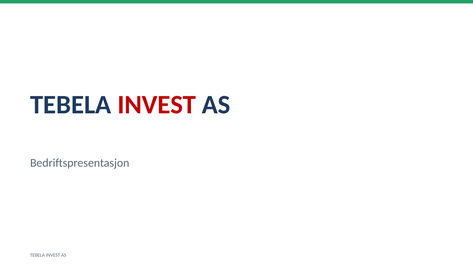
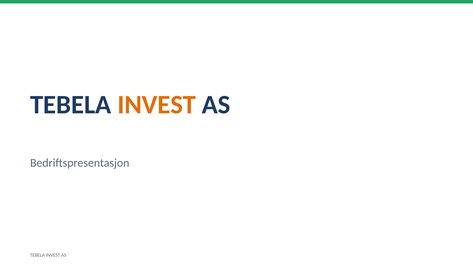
INVEST colour: red -> orange (157, 105)
